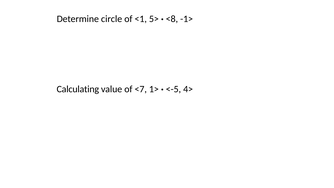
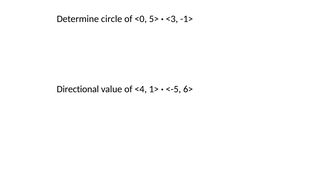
<1: <1 -> <0 (141, 19)
<8: <8 -> <3 (172, 19)
Calculating: Calculating -> Directional (78, 89)
<7: <7 -> <4 (141, 89)
4>: 4> -> 6> (188, 89)
